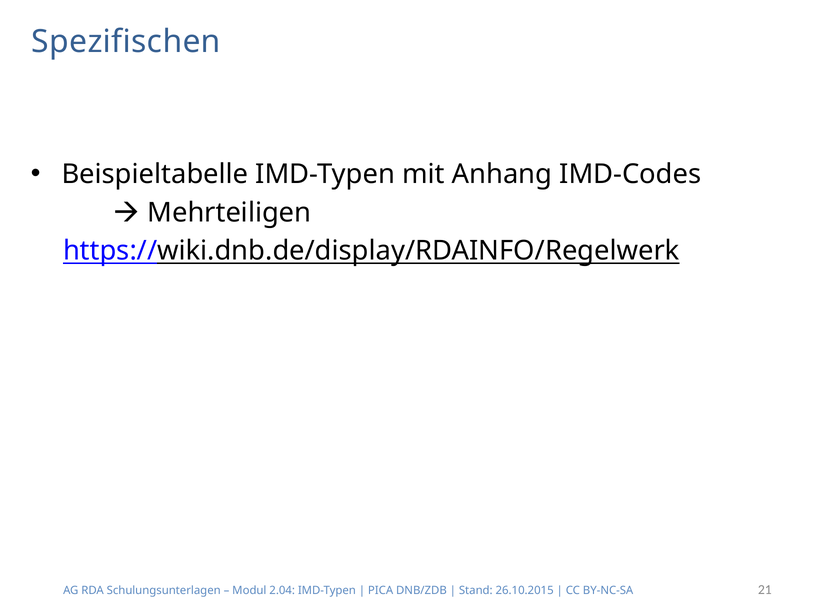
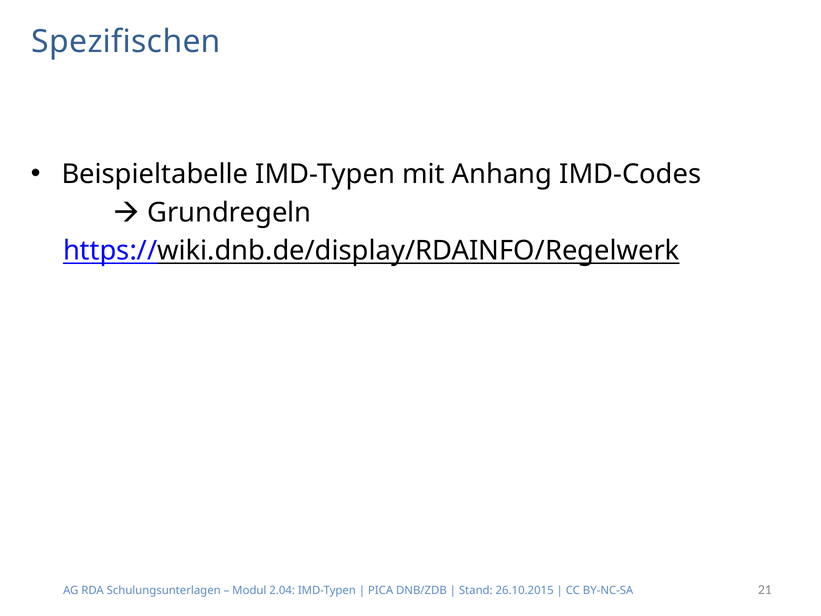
Mehrteiligen: Mehrteiligen -> Grundregeln (229, 212)
